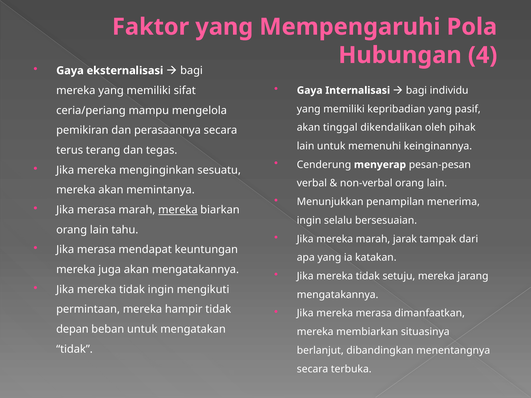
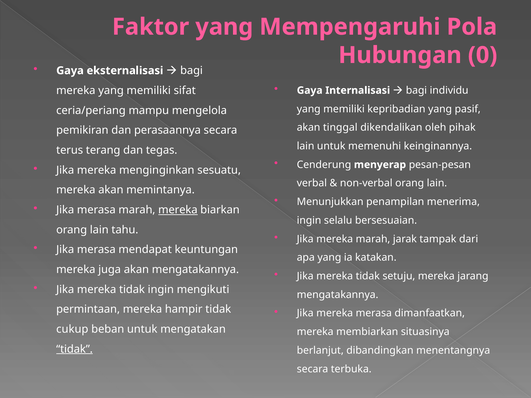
4: 4 -> 0 (483, 55)
depan: depan -> cukup (72, 329)
tidak underline: none -> present (74, 349)
